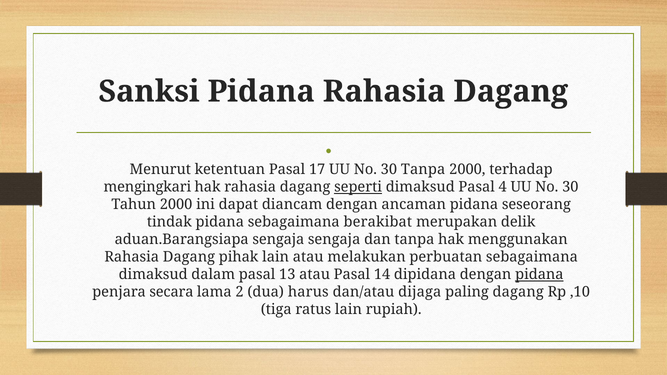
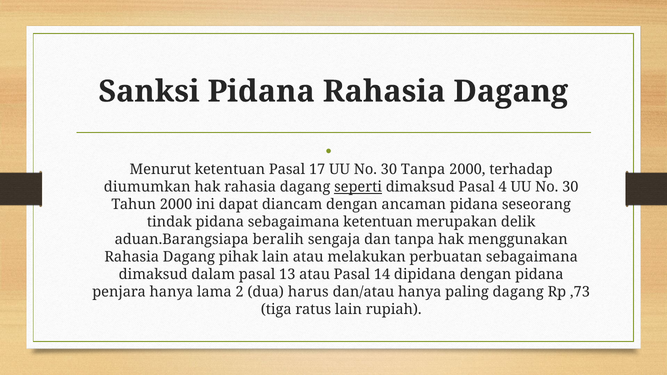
mengingkari: mengingkari -> diumumkan (147, 187)
sebagaimana berakibat: berakibat -> ketentuan (378, 222)
aduan.Barangsiapa sengaja: sengaja -> beralih (278, 240)
pidana underline: present -> none (539, 275)
penjara secara: secara -> hanya (171, 292)
dan/atau dijaga: dijaga -> hanya (420, 292)
,10: ,10 -> ,73 (580, 292)
